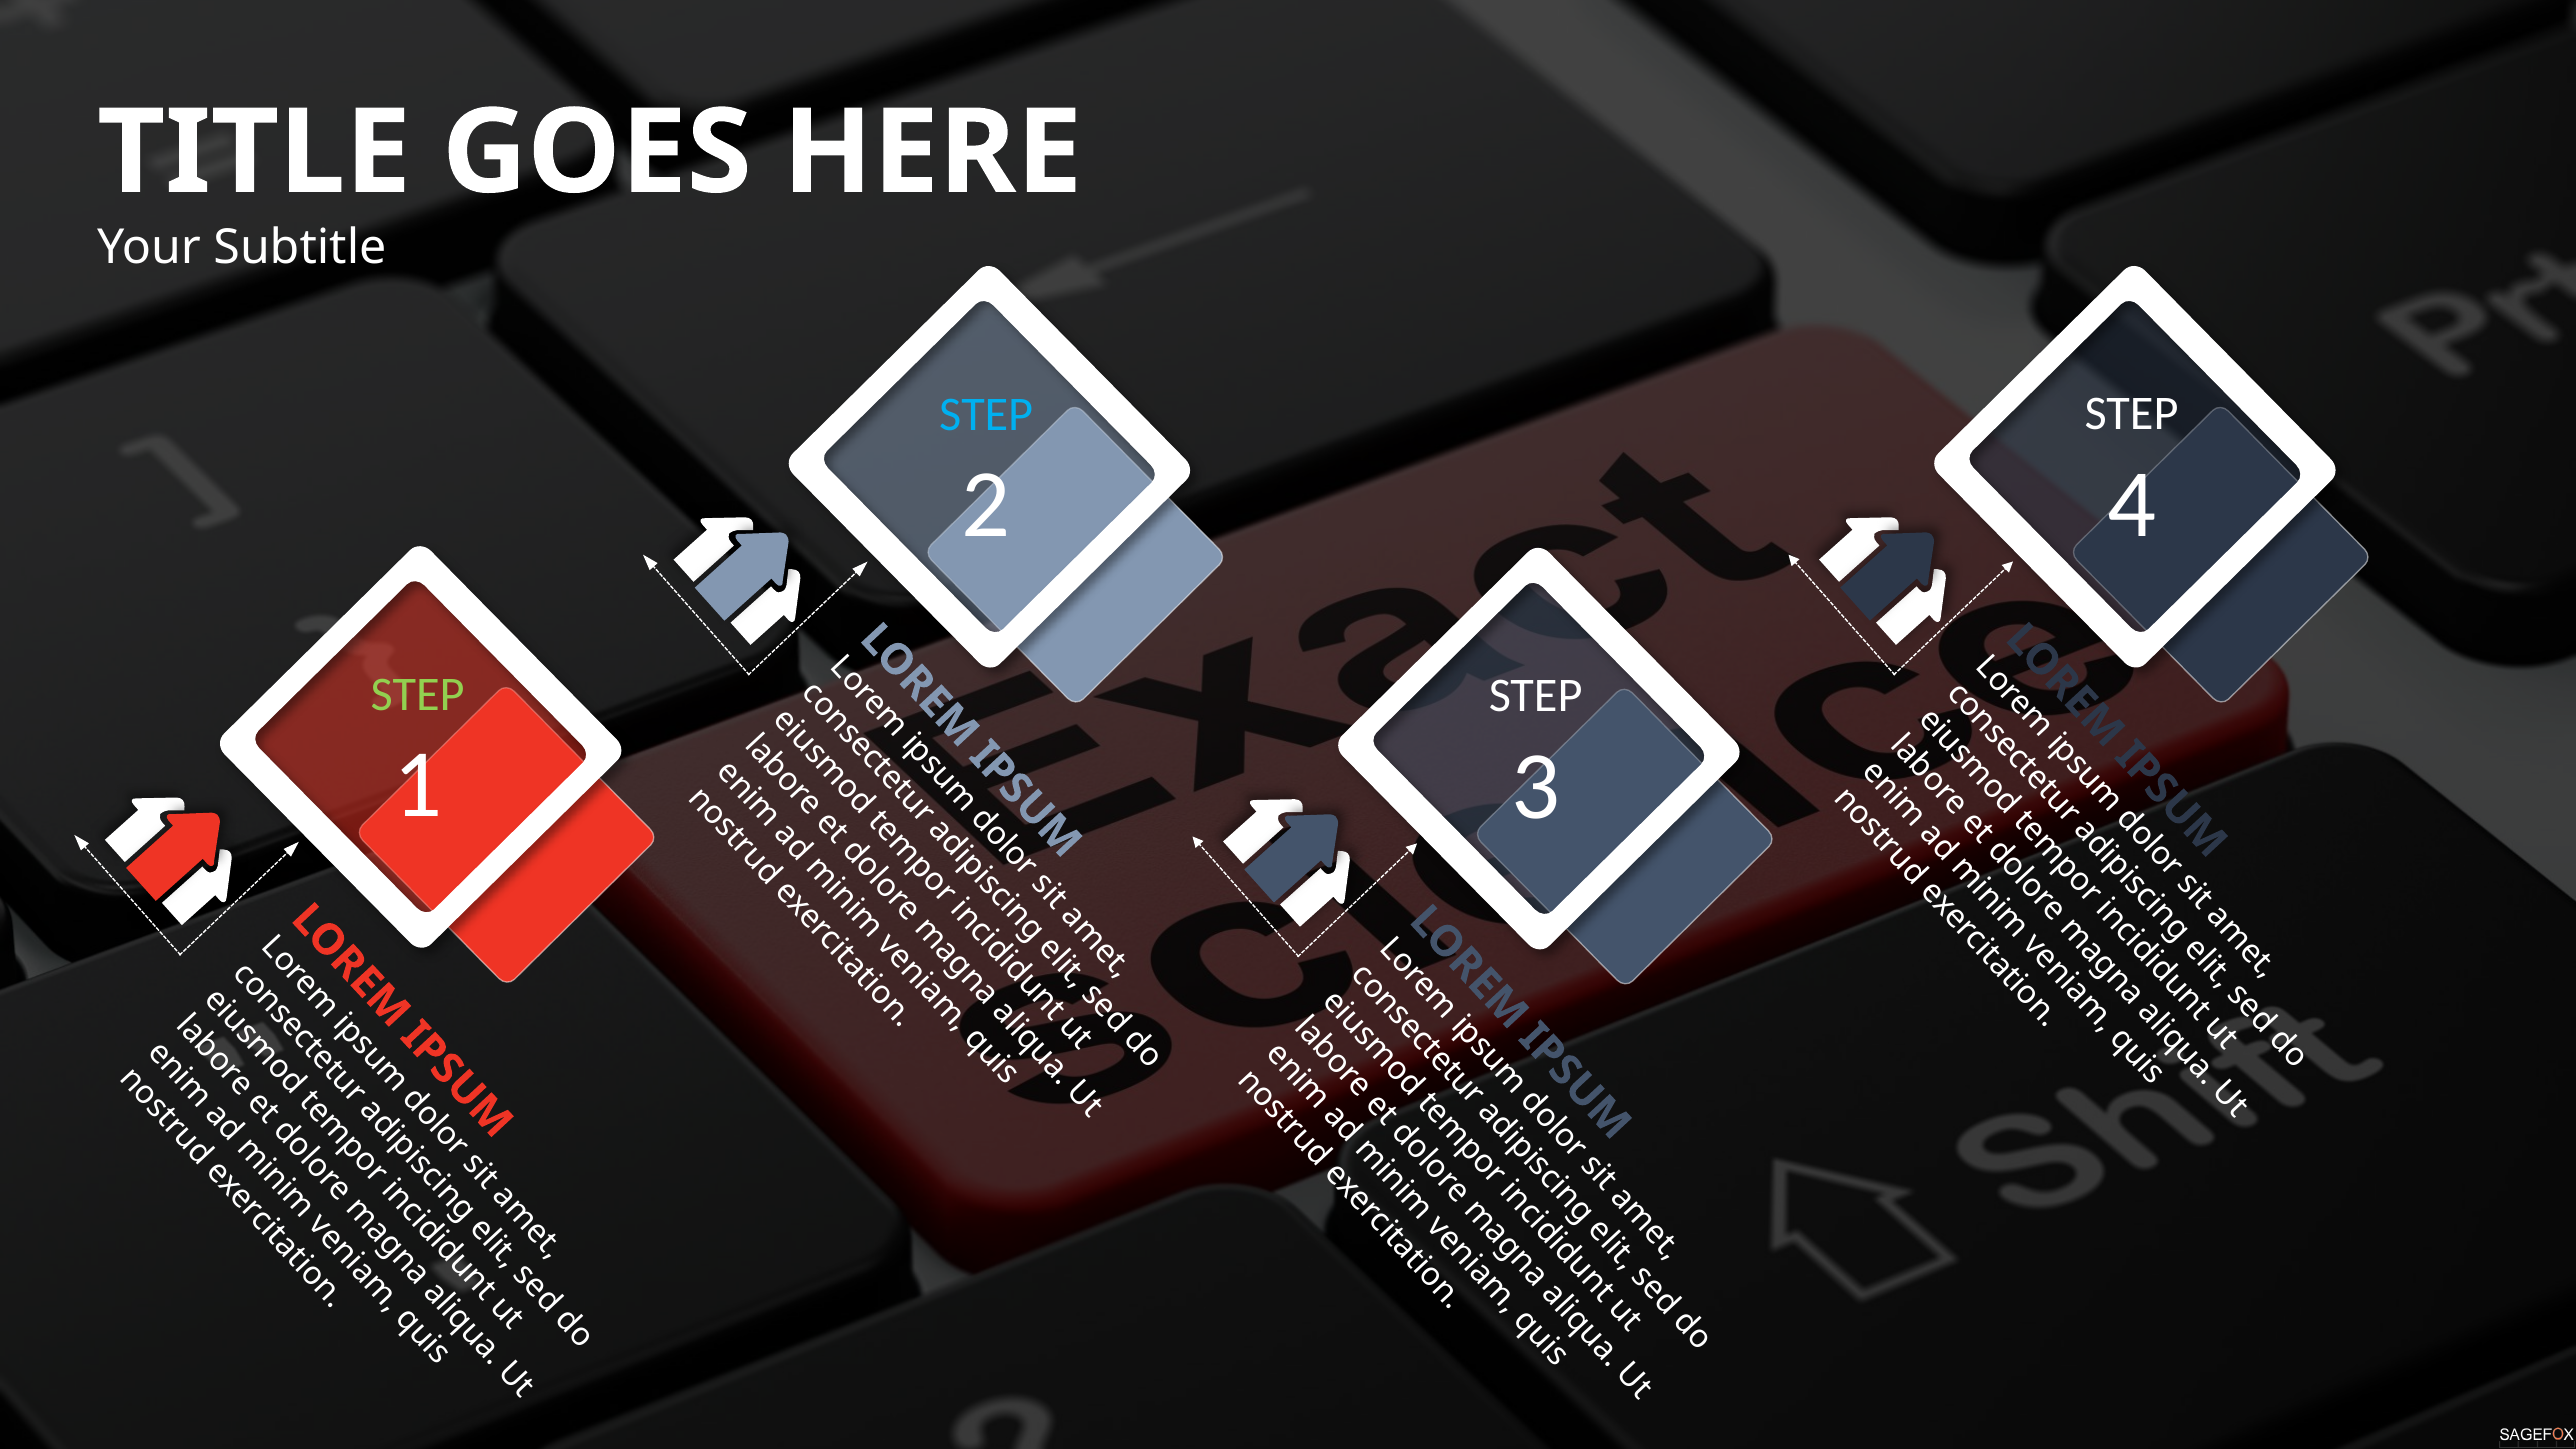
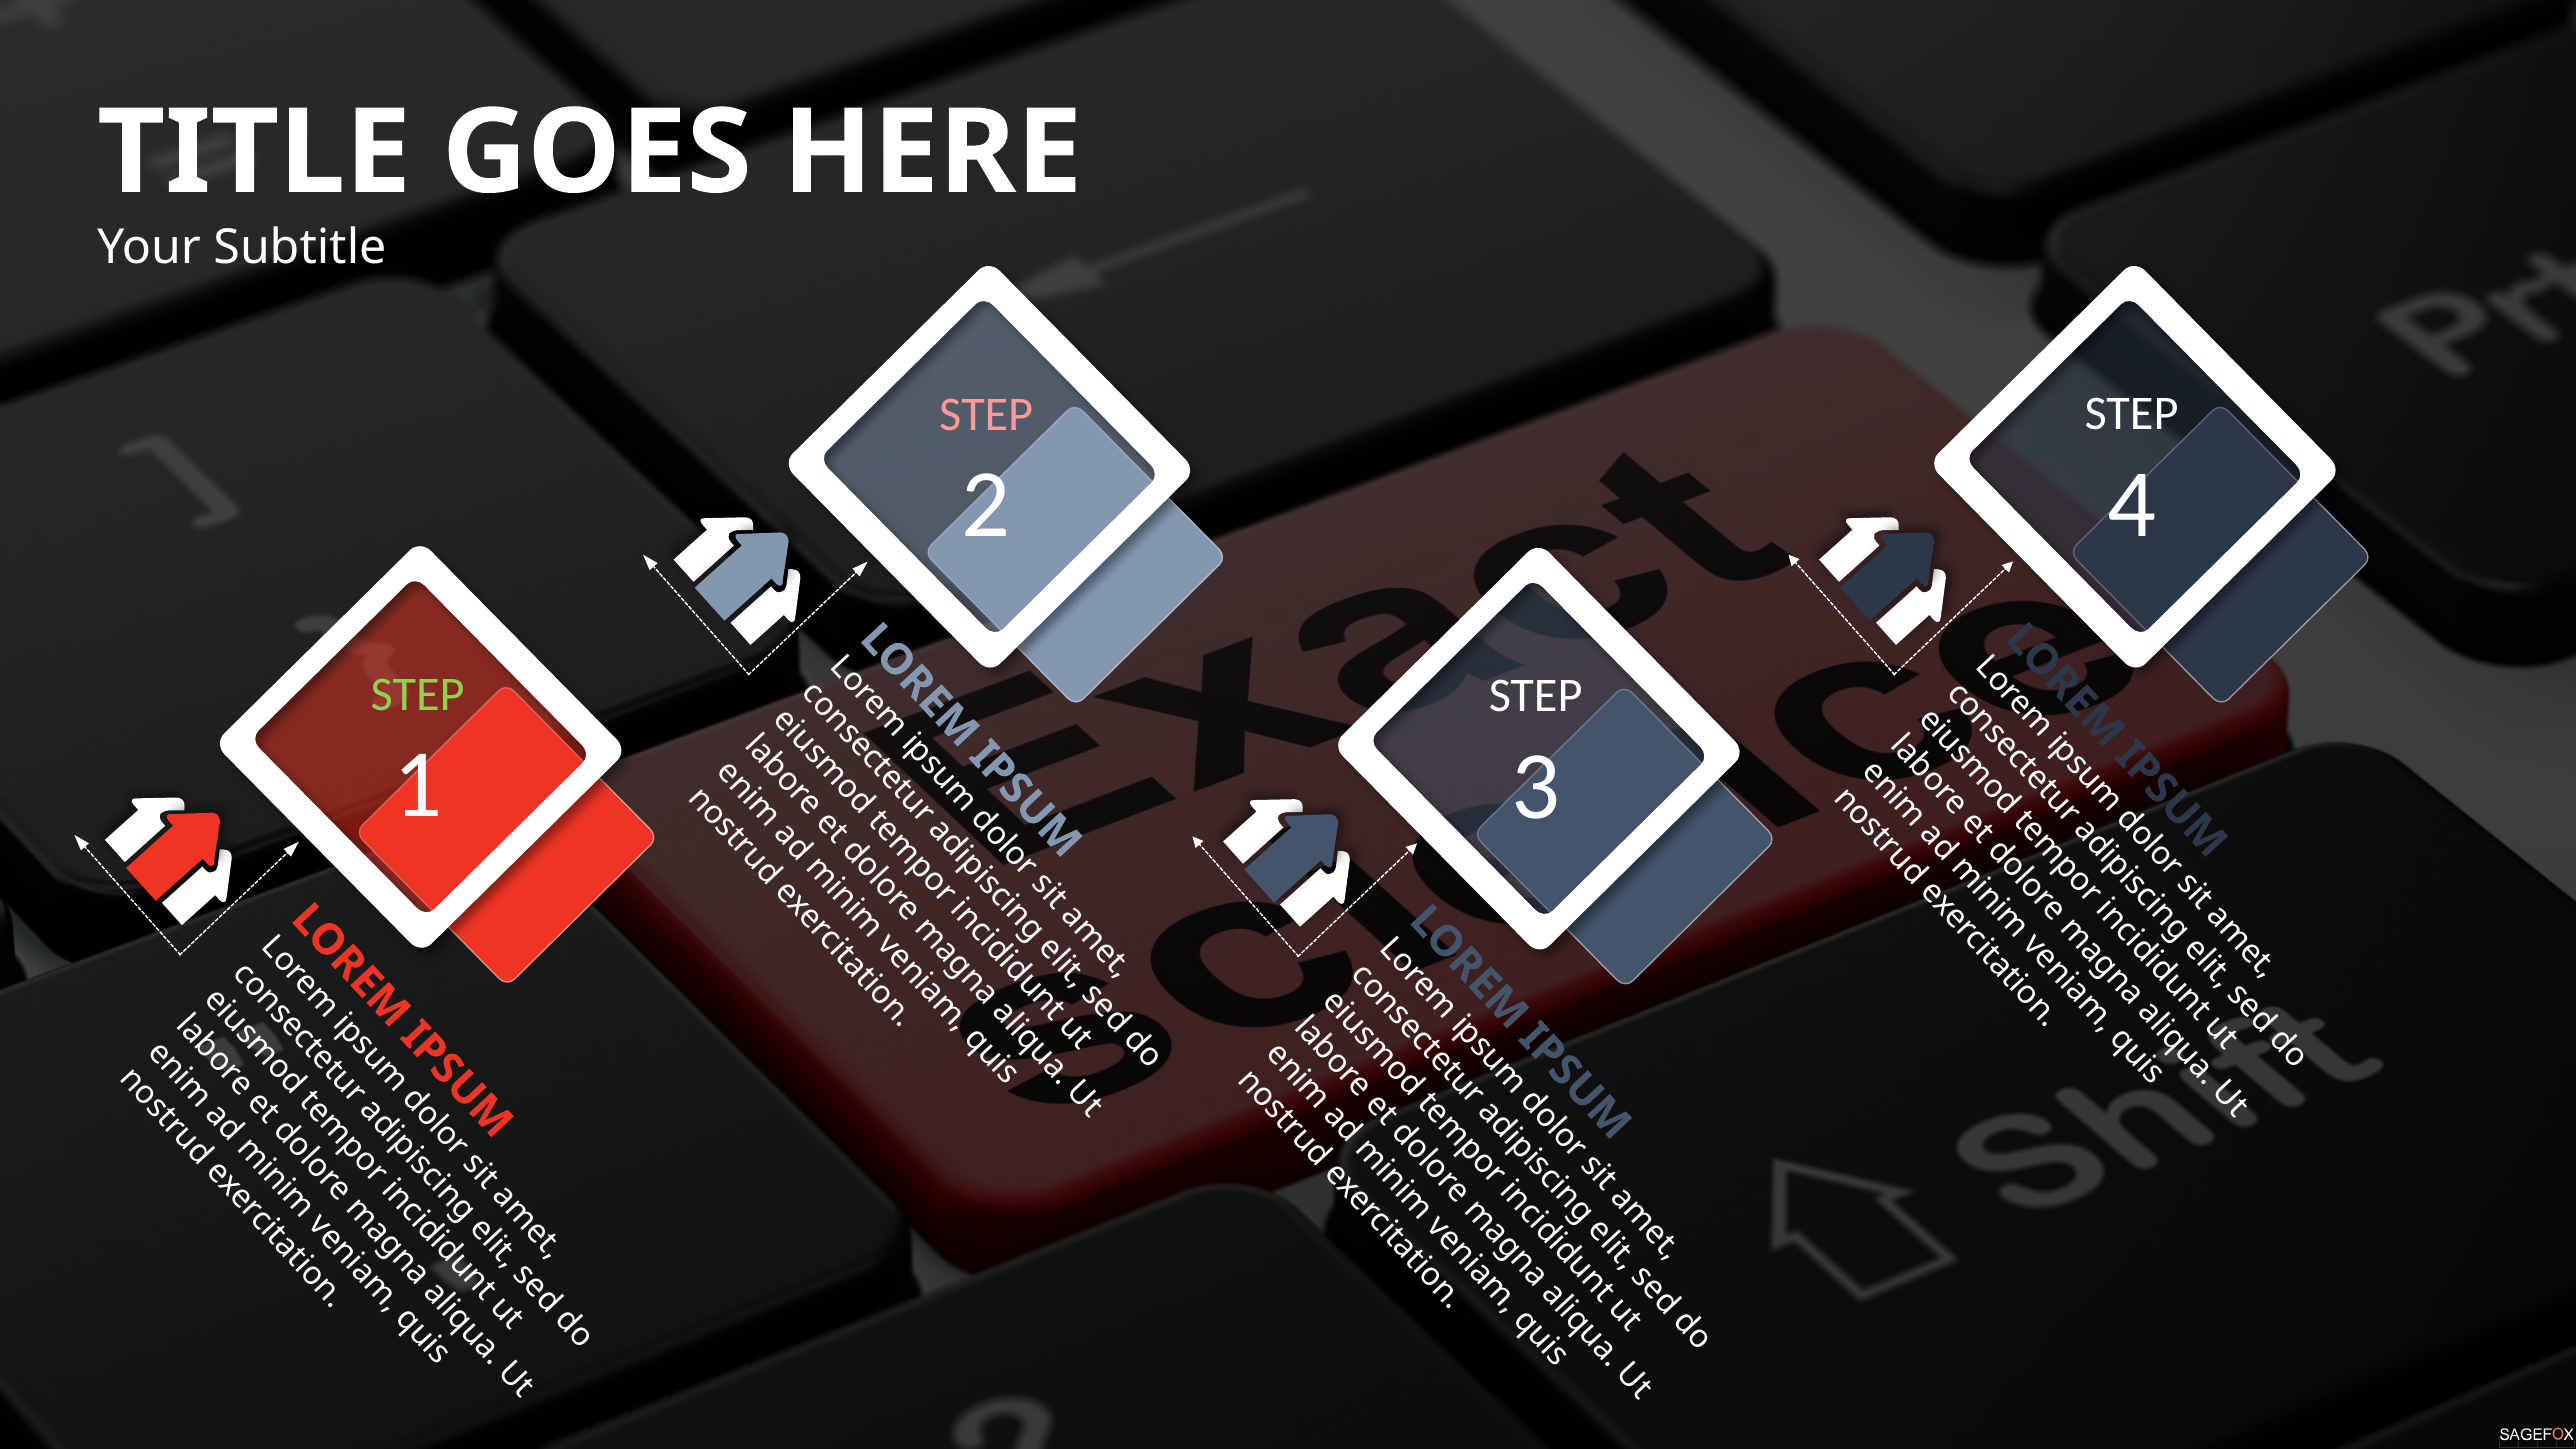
STEP colour: light blue -> pink (986, 414)
